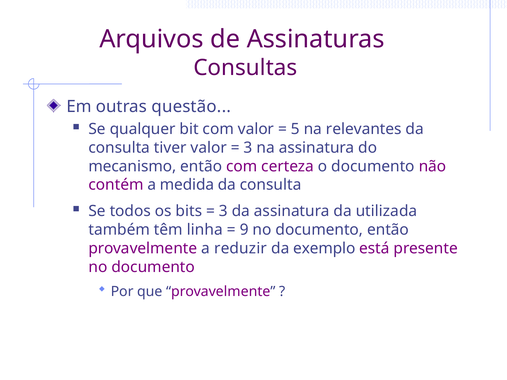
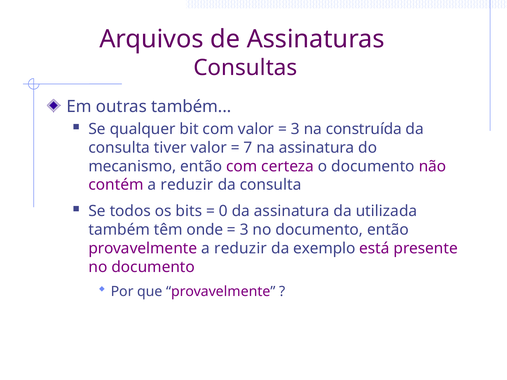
outras questão: questão -> também (191, 107)
5: 5 -> 3 (295, 129)
relevantes: relevantes -> construída (364, 129)
3: 3 -> 7 (248, 148)
contém a medida: medida -> reduzir (187, 185)
3: 3 -> 0 (223, 211)
linha: linha -> onde (205, 230)
9: 9 -> 3 (244, 230)
